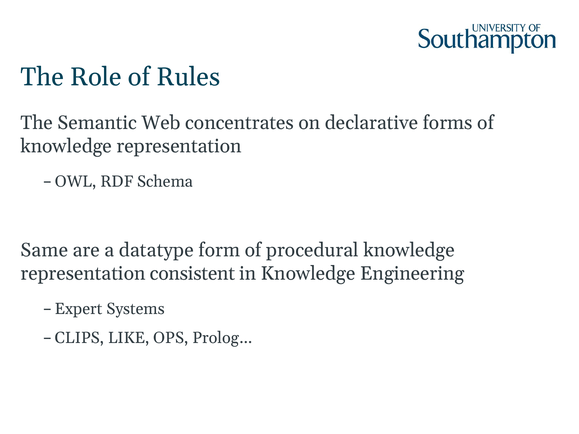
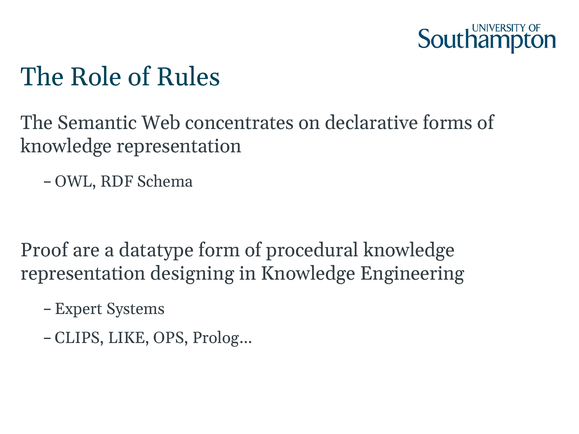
Same: Same -> Proof (44, 250)
consistent: consistent -> designing (192, 274)
